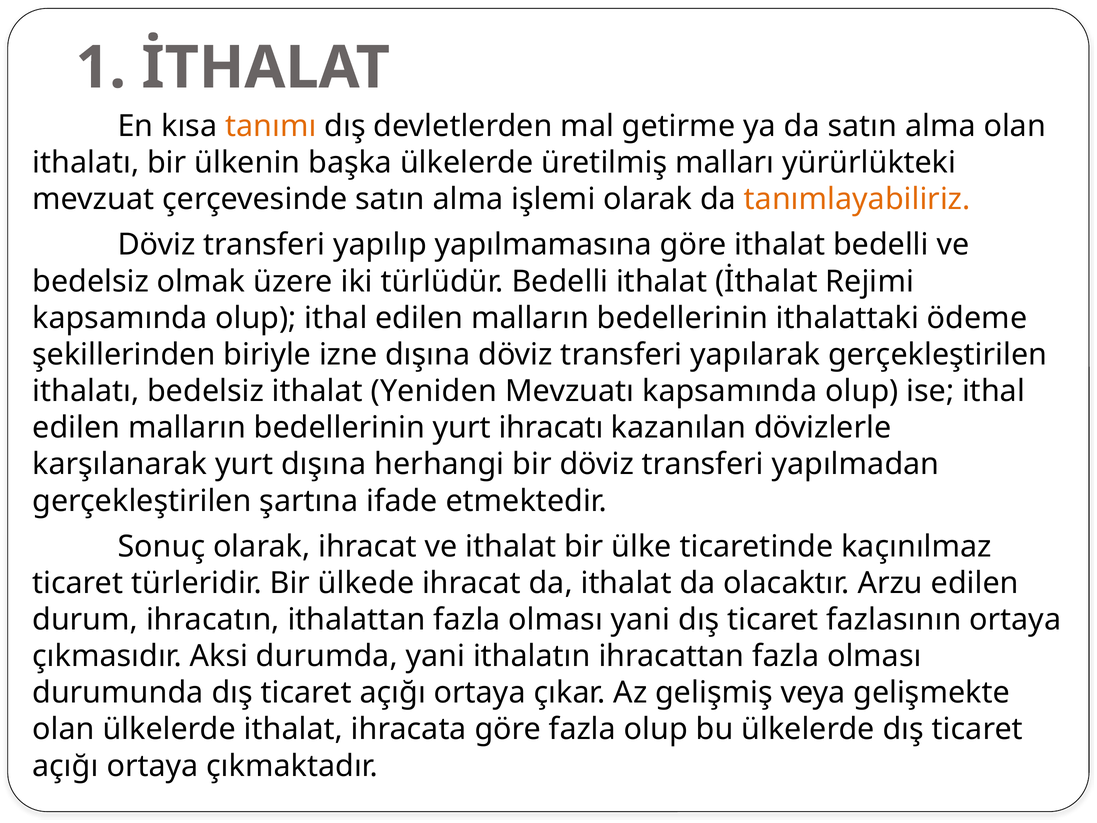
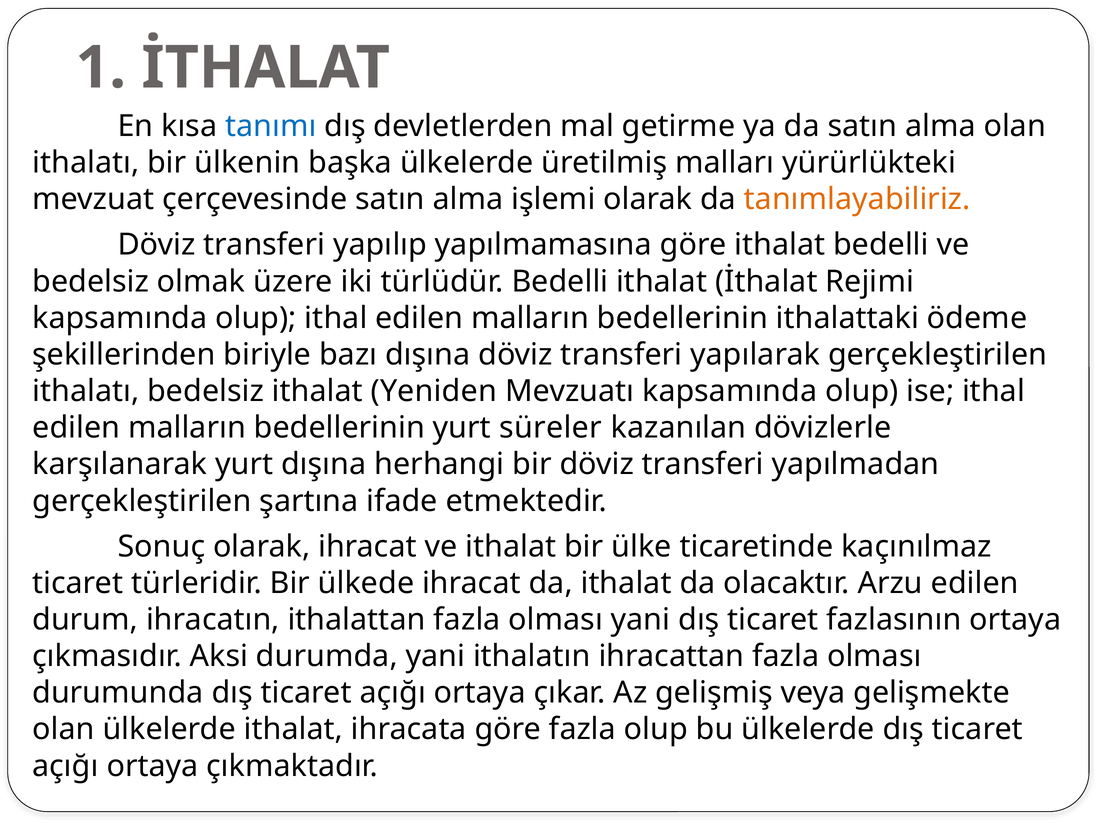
tanımı colour: orange -> blue (271, 126)
izne: izne -> bazı (348, 355)
ihracatı: ihracatı -> süreler (551, 428)
